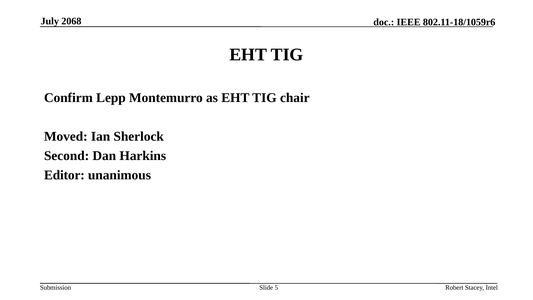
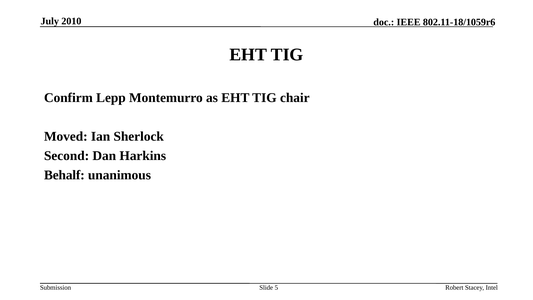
2068: 2068 -> 2010 (71, 21)
Editor: Editor -> Behalf (64, 175)
